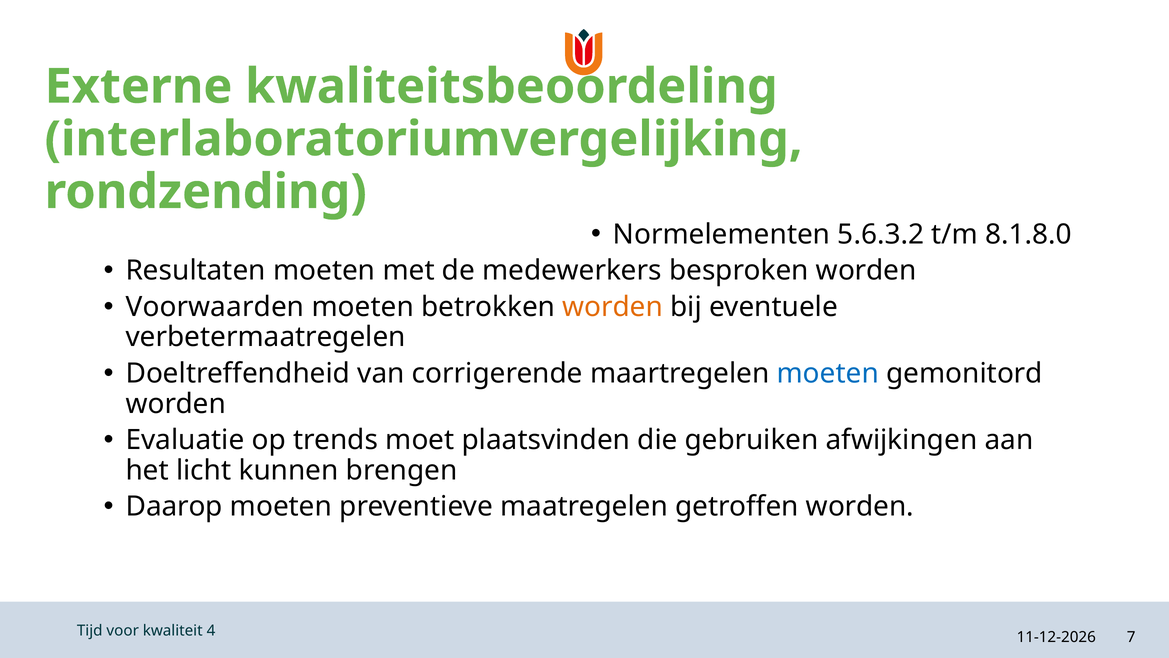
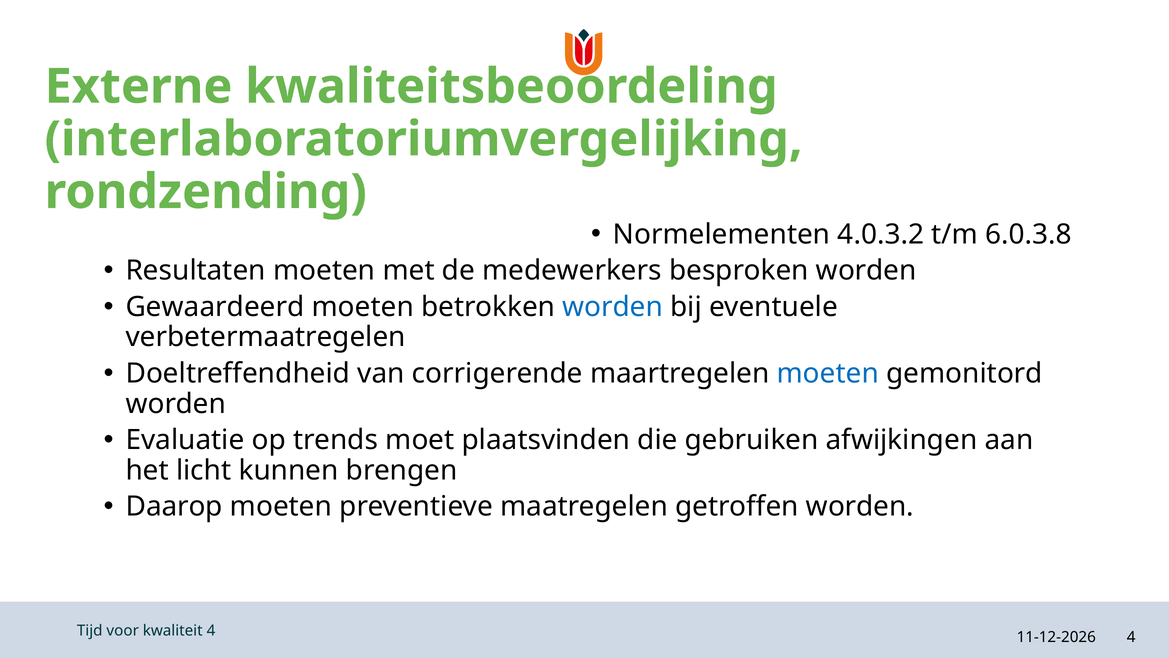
5.6.3.2: 5.6.3.2 -> 4.0.3.2 (881, 235)
8.1.8.0: 8.1.8.0 -> 6.0.3.8 (1029, 235)
Voorwaarden: Voorwaarden -> Gewaardeerd (215, 307)
worden colour: orange -> blue (613, 307)
7: 7 -> 4 (1131, 637)
